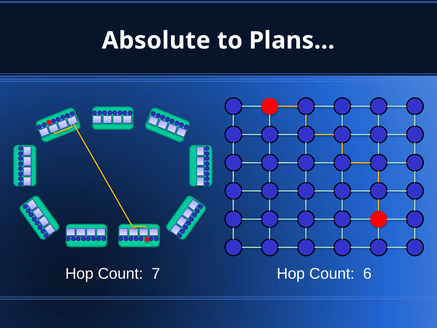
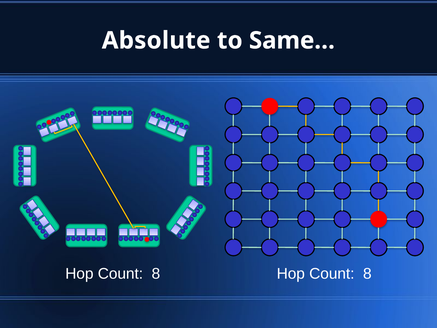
Plans…: Plans… -> Same… (292, 40)
7: 7 -> 8 (156, 274)
6: 6 -> 8 (367, 274)
